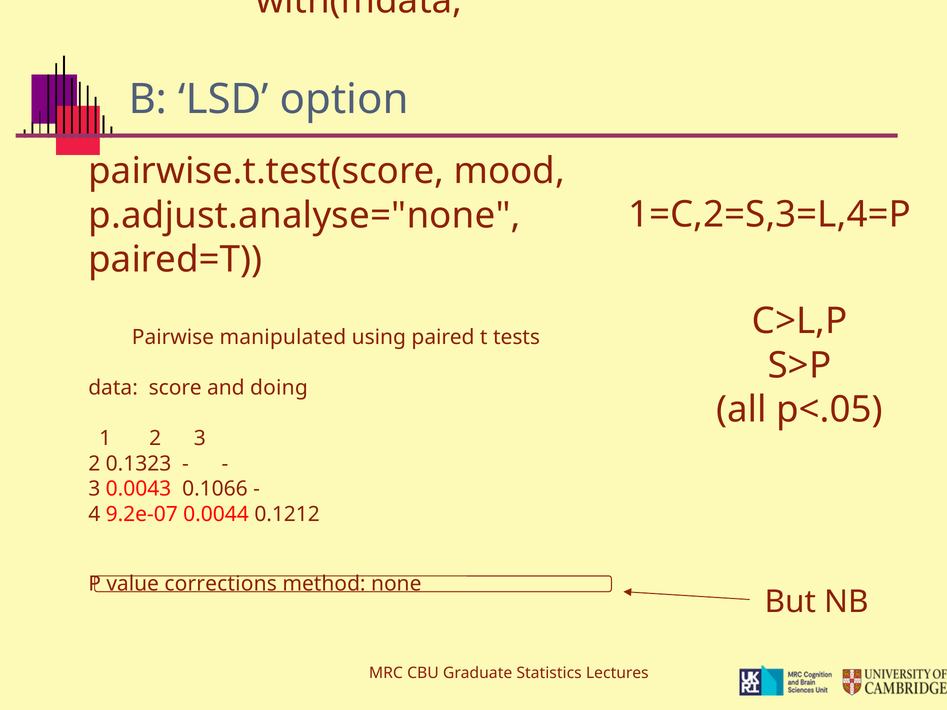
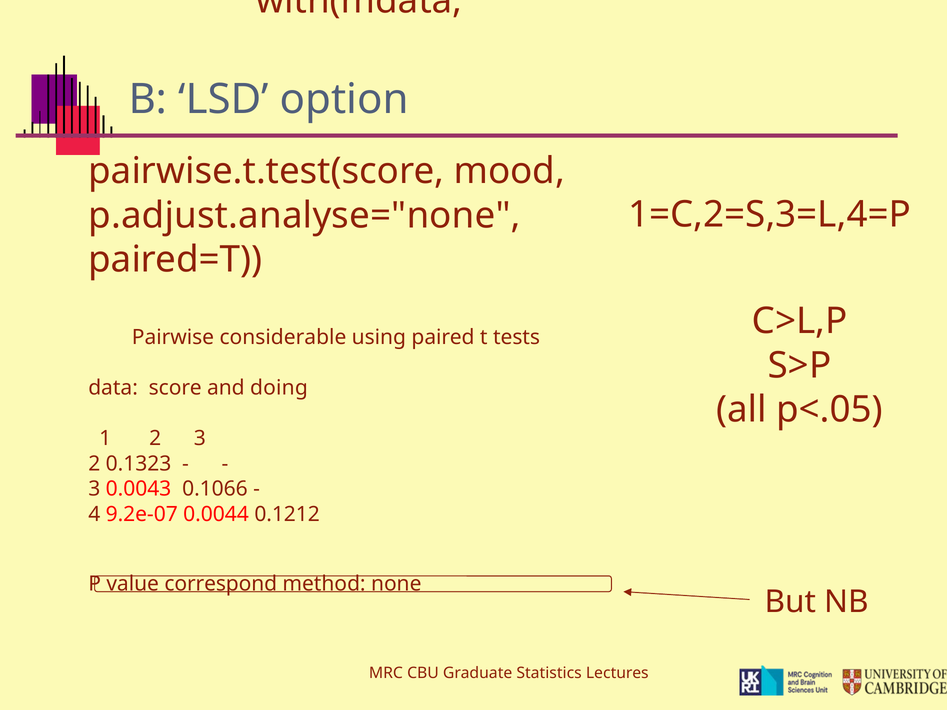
manipulated: manipulated -> considerable (283, 338)
corrections: corrections -> correspond (221, 584)
